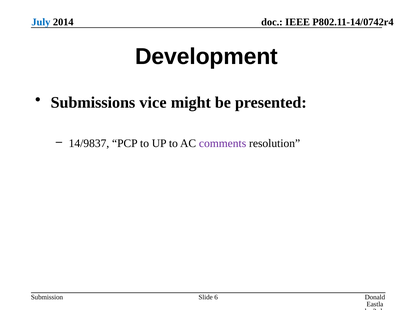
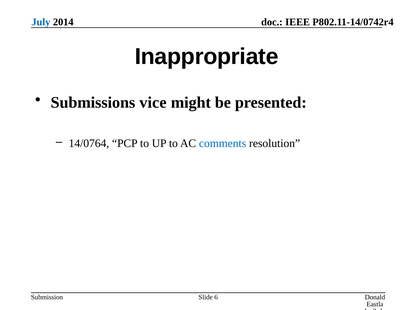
Development: Development -> Inappropriate (207, 57)
14/9837: 14/9837 -> 14/0764 (89, 143)
comments colour: purple -> blue (223, 143)
